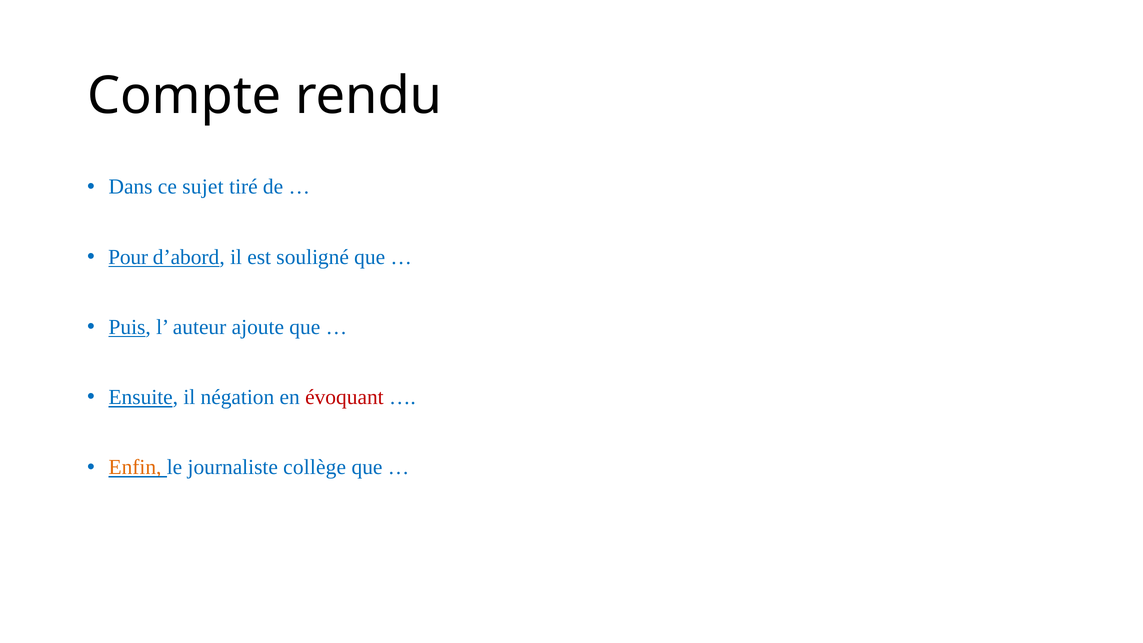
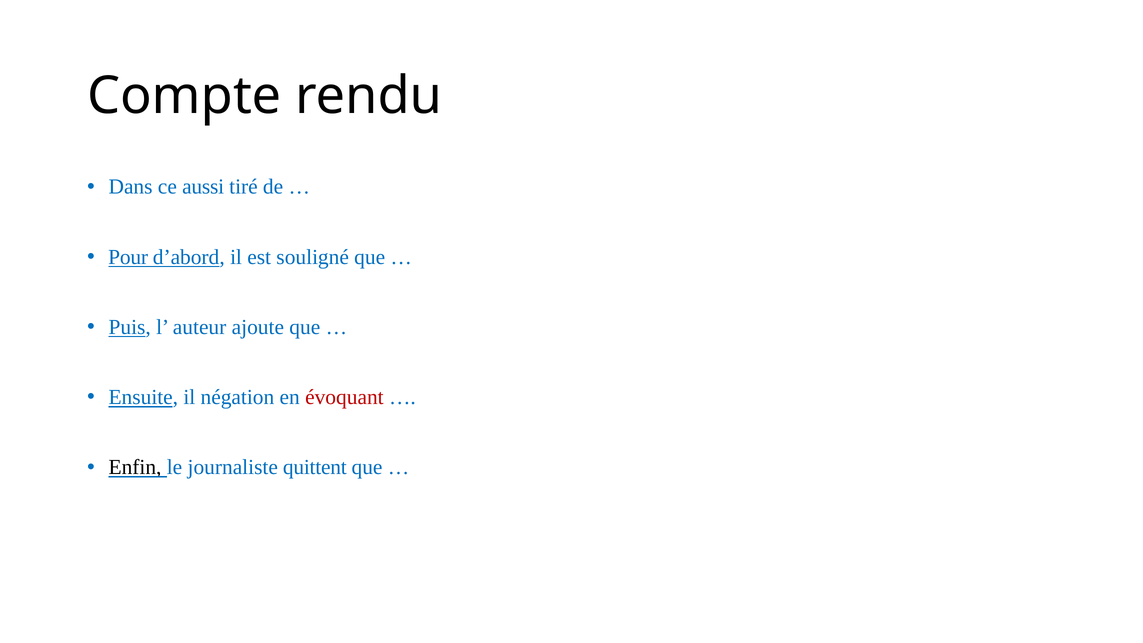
sujet: sujet -> aussi (203, 187)
Enfin colour: orange -> black (135, 467)
collège: collège -> quittent (315, 467)
